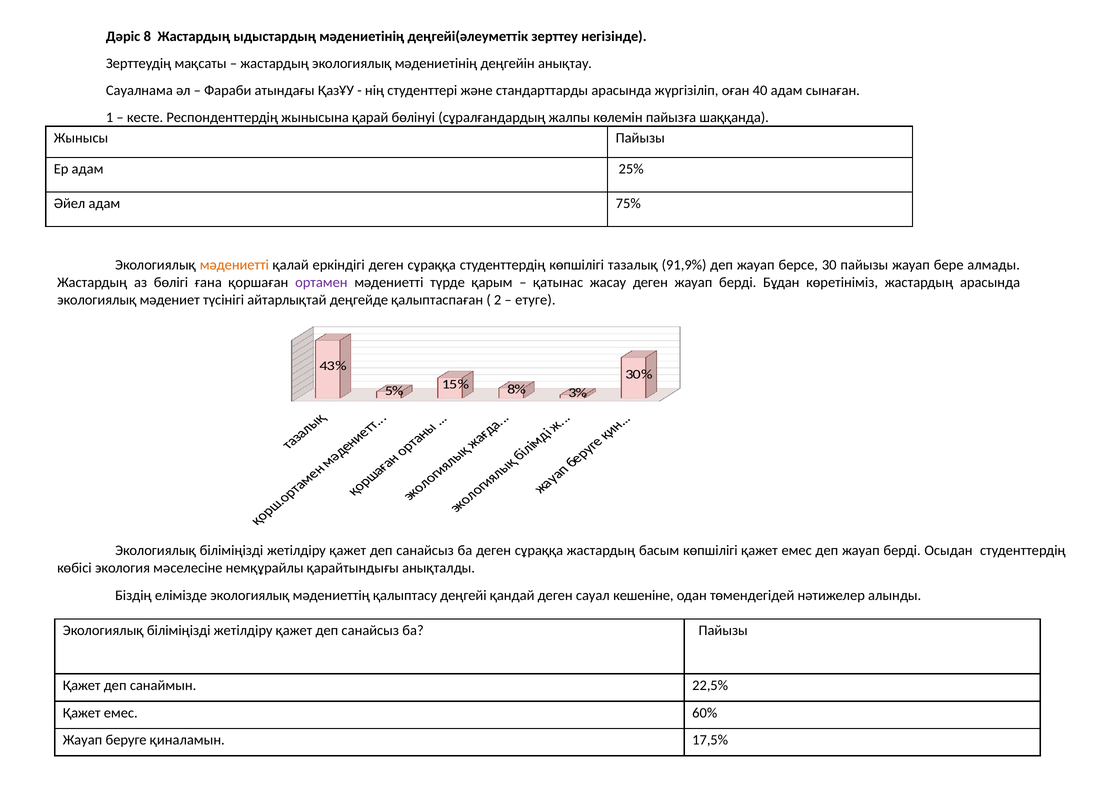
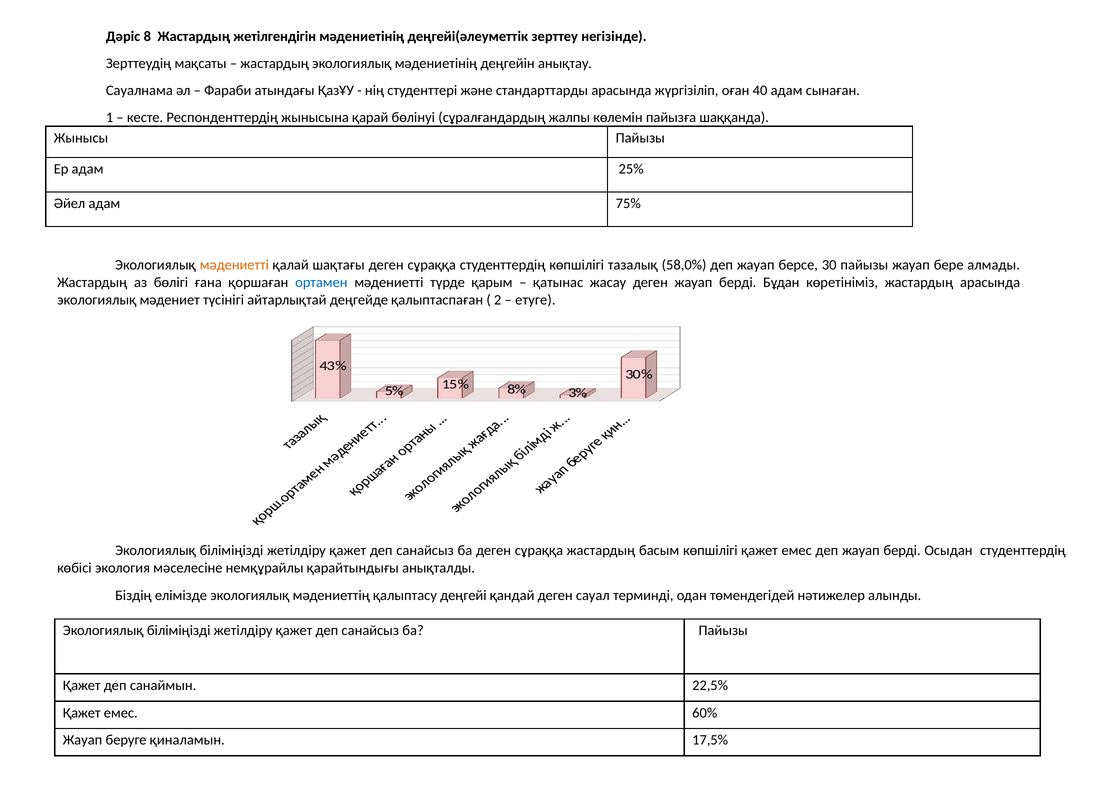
ыдыстардың: ыдыстардың -> жетілгендігін (275, 36)
еркіндігі: еркіндігі -> шақтағы (339, 265)
91,9%: 91,9% -> 58,0% (684, 265)
ортамен colour: purple -> blue (321, 282)
кешеніне: кешеніне -> терминді (643, 595)
